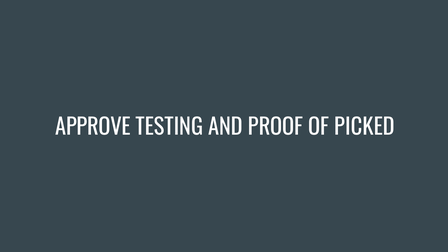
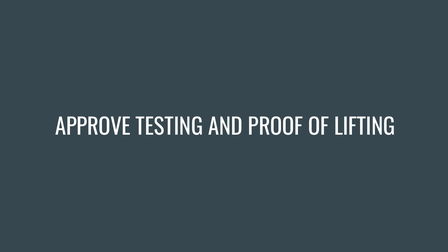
PICKED: PICKED -> LIFTING (365, 128)
